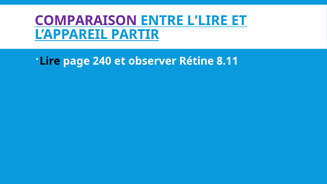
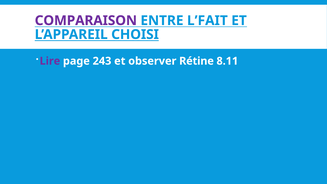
L’LIRE: L’LIRE -> L’FAIT (207, 21)
PARTIR: PARTIR -> CHOISI (135, 34)
Lire colour: black -> purple (50, 61)
240: 240 -> 243 (102, 61)
